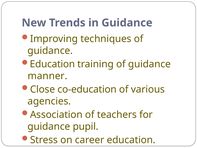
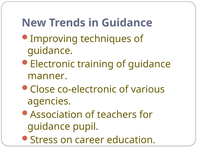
Education: Education -> Electronic (52, 64)
co-education: co-education -> co-electronic (87, 89)
